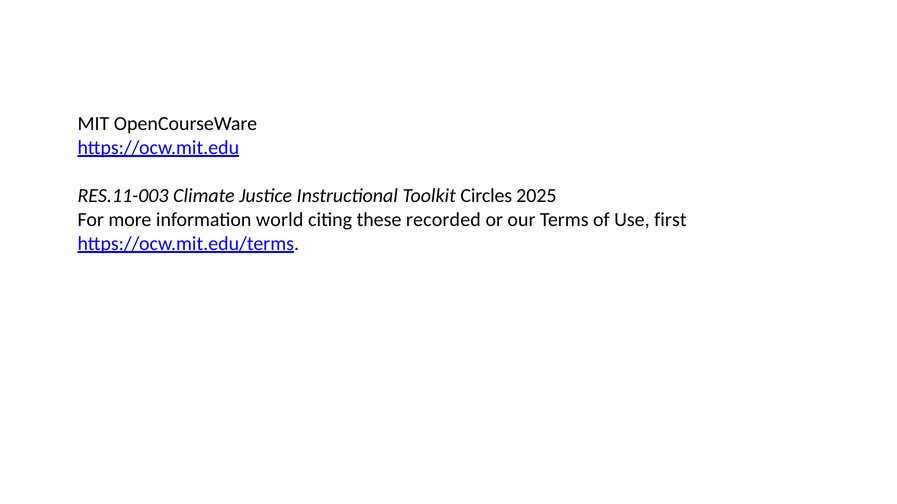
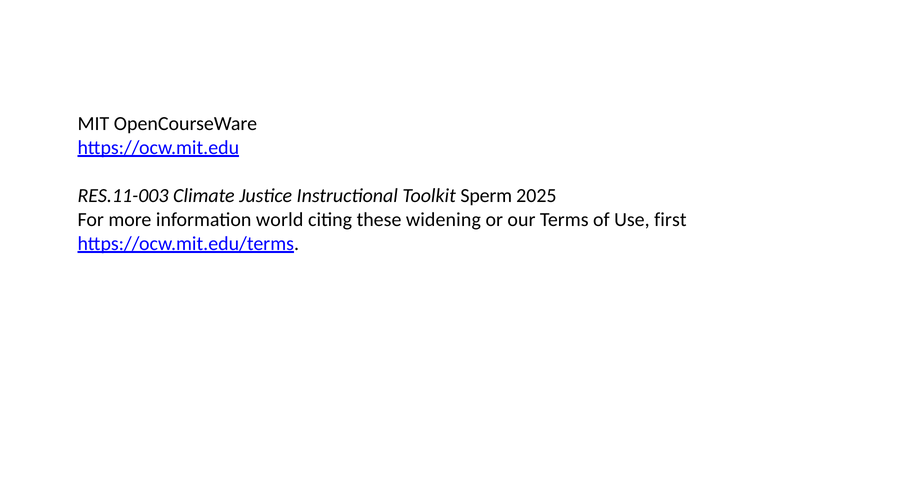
Circles: Circles -> Sperm (486, 196)
recorded: recorded -> widening (443, 220)
